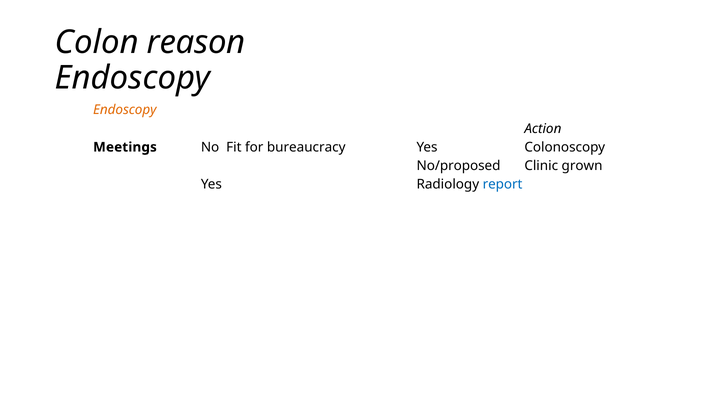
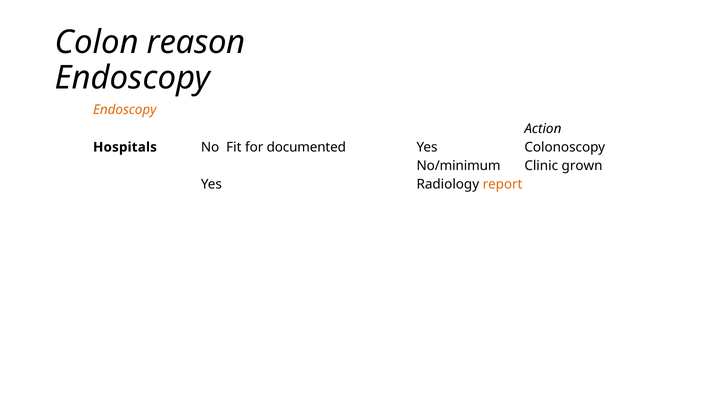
Meetings: Meetings -> Hospitals (125, 147)
bureaucracy: bureaucracy -> documented (306, 147)
No/proposed: No/proposed -> No/minimum (459, 166)
report colour: blue -> orange (503, 185)
